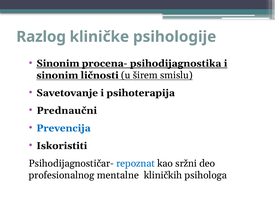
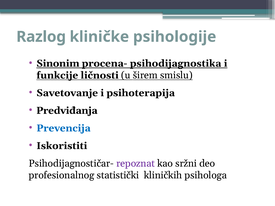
sinonim: sinonim -> funkcije (57, 75)
Prednaučni: Prednaučni -> Predviđanja (67, 111)
repoznat colour: blue -> purple (136, 164)
mentalne: mentalne -> statistički (118, 175)
